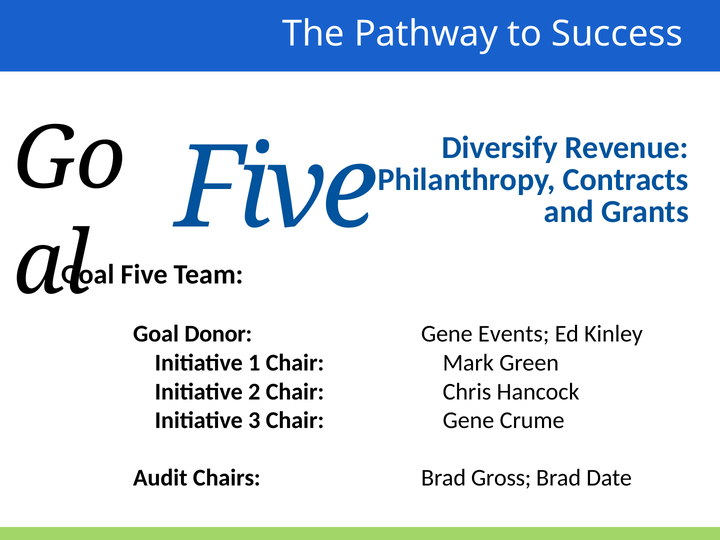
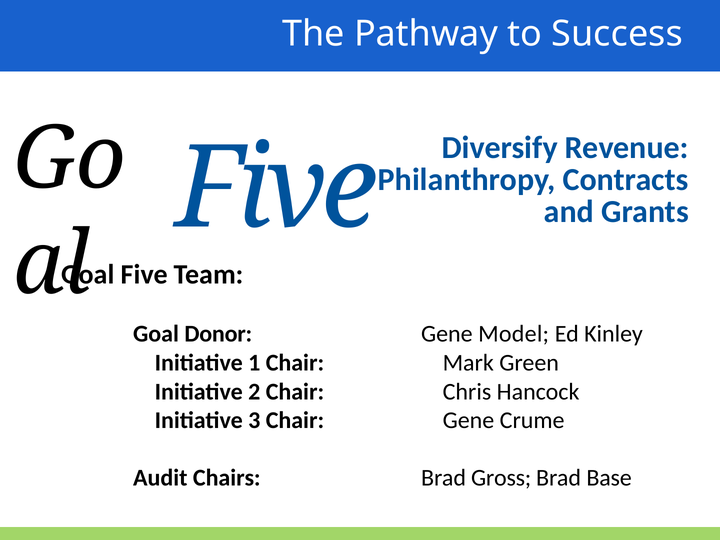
Events: Events -> Model (514, 334)
Date: Date -> Base (609, 478)
